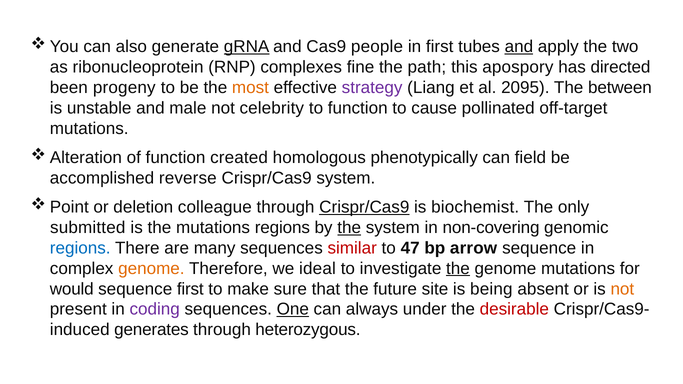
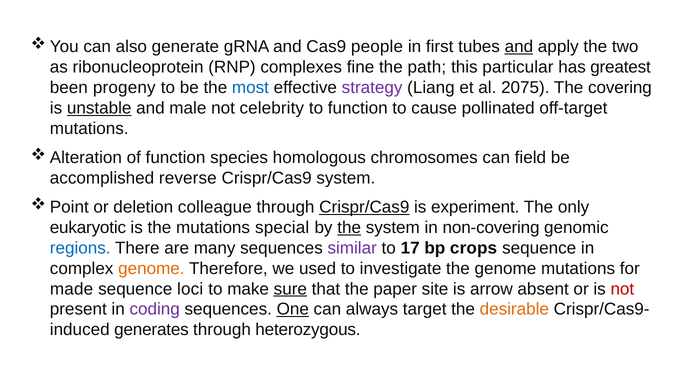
gRNA underline: present -> none (247, 47)
apospory: apospory -> particular (518, 67)
directed: directed -> greatest (621, 67)
most colour: orange -> blue (250, 87)
2095: 2095 -> 2075 (525, 87)
between: between -> covering (620, 87)
unstable underline: none -> present (99, 108)
created: created -> species (239, 158)
phenotypically: phenotypically -> chromosomes (424, 158)
biochemist: biochemist -> experiment (475, 207)
submitted: submitted -> eukaryotic (88, 228)
mutations regions: regions -> special (282, 228)
similar colour: red -> purple (352, 248)
47: 47 -> 17 (410, 248)
arrow: arrow -> crops (474, 248)
ideal: ideal -> used (318, 269)
the underline: present -> none (458, 269)
would: would -> made (72, 289)
sequence first: first -> loci (190, 289)
sure underline: none -> present (290, 289)
future: future -> paper (395, 289)
being: being -> arrow (491, 289)
not colour: orange -> red (622, 289)
under: under -> target (425, 309)
desirable colour: red -> orange (514, 309)
